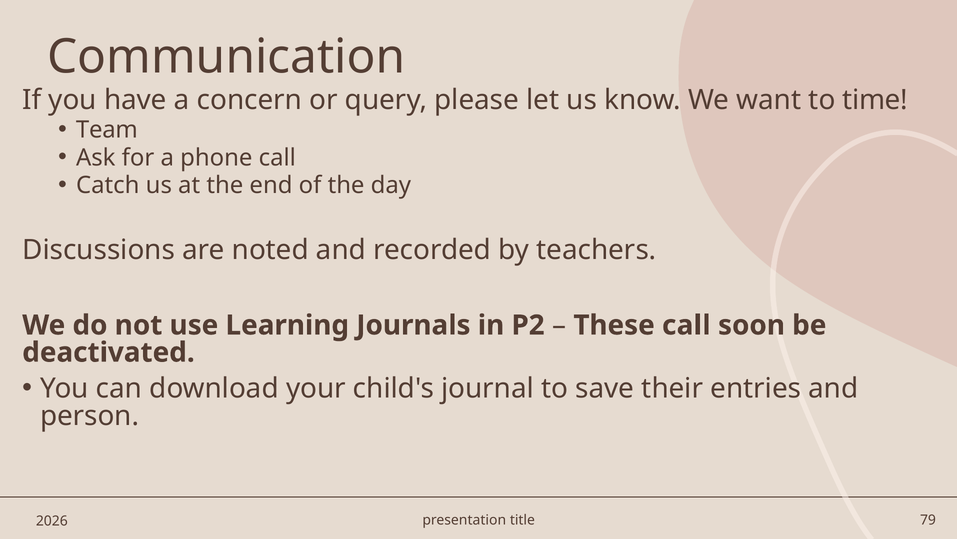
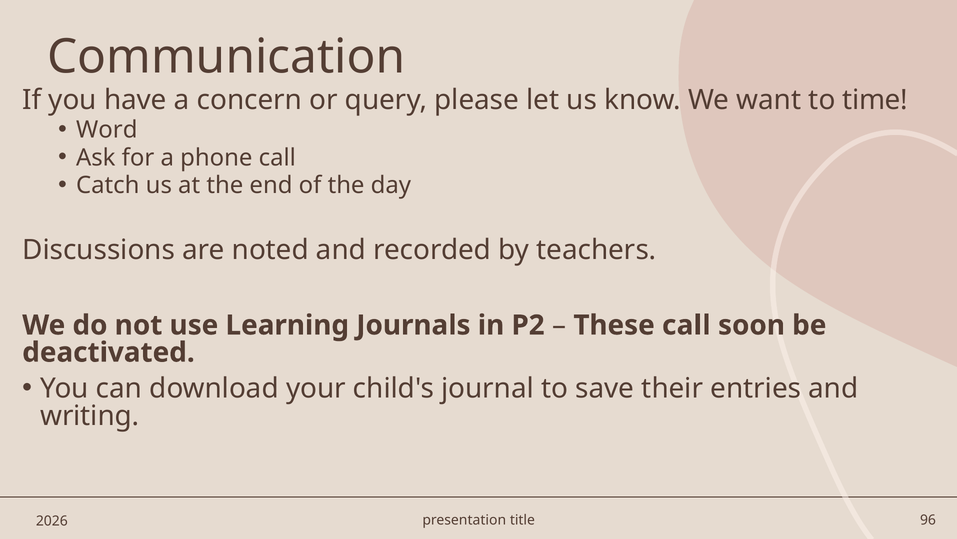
Team: Team -> Word (107, 130)
person: person -> writing (90, 415)
79: 79 -> 96 (928, 519)
